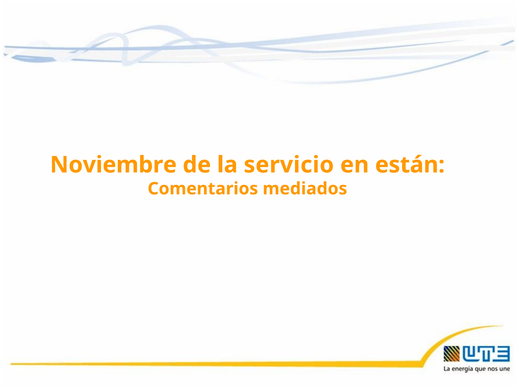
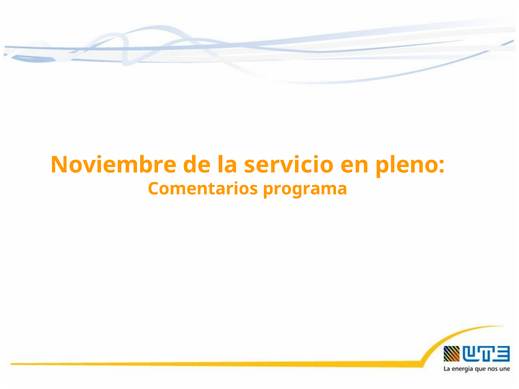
están: están -> pleno (410, 165)
mediados: mediados -> programa (305, 189)
